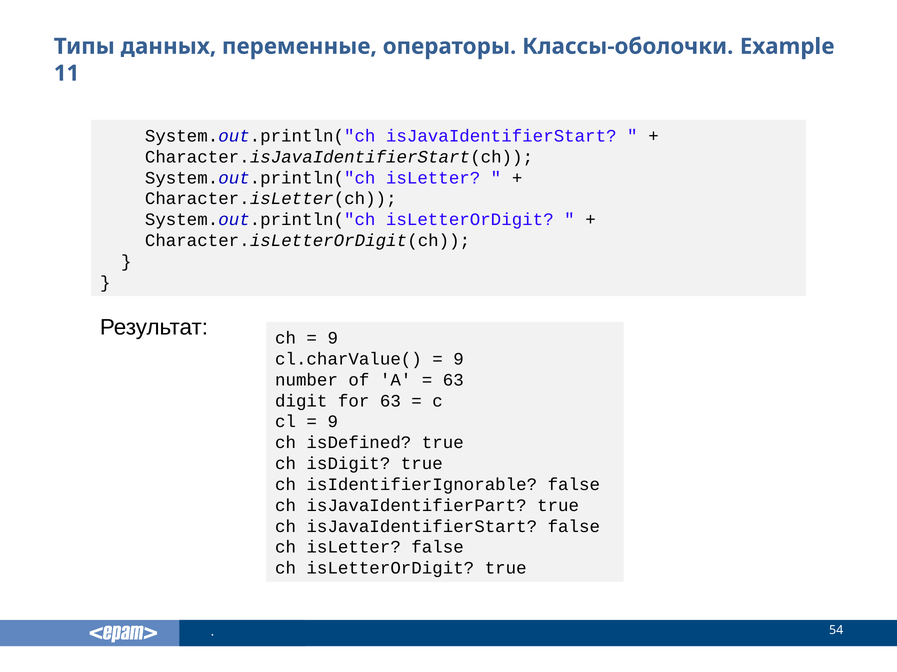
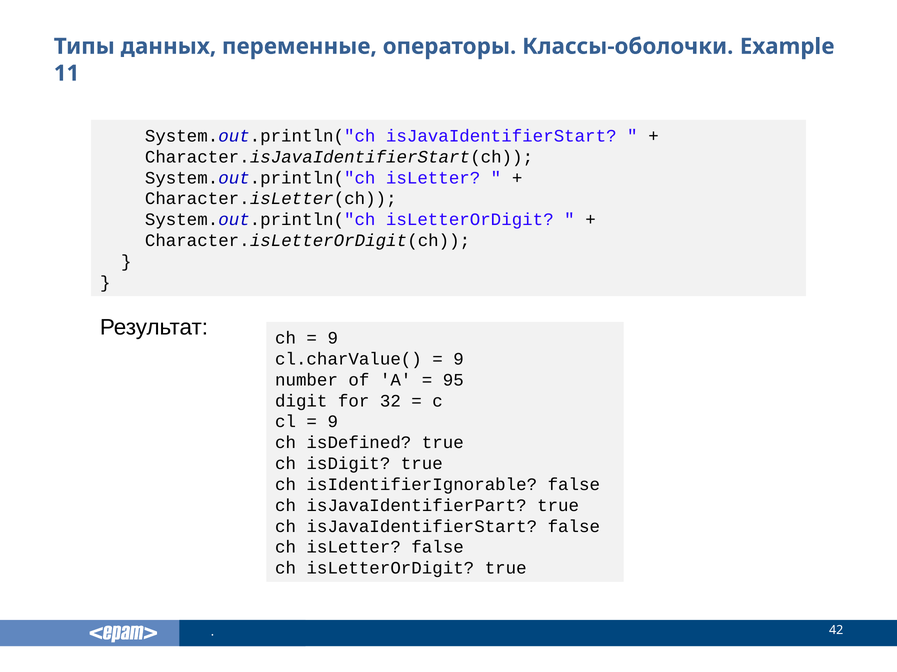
63: 63 -> 95 (453, 380)
for 63: 63 -> 32 (390, 401)
54: 54 -> 42 (836, 631)
